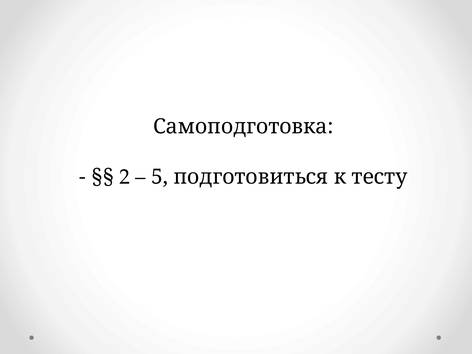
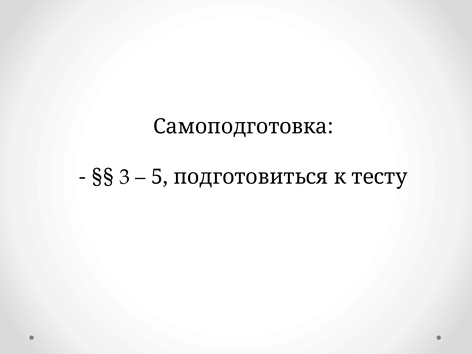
2: 2 -> 3 (125, 177)
